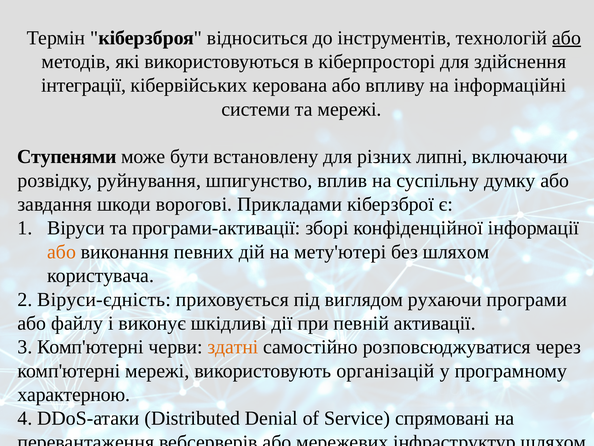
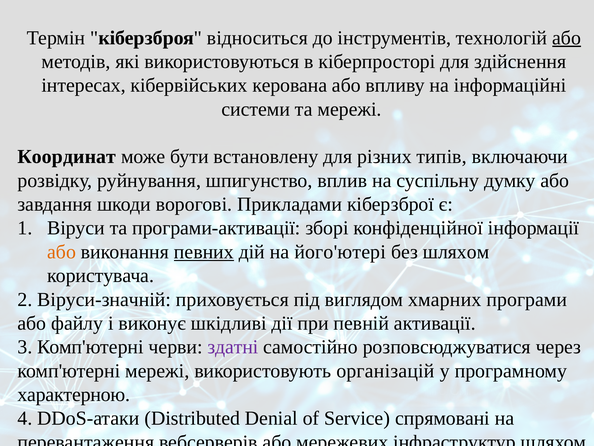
інтеграції: інтеграції -> інтересах (84, 85)
Ступенями: Ступенями -> Координат (67, 157)
липні: липні -> типів (442, 157)
певних underline: none -> present (204, 252)
мету'ютері: мету'ютері -> його'ютері (340, 252)
Віруси-єдність: Віруси-єдність -> Віруси-значній (104, 299)
рухаючи: рухаючи -> хмарних (445, 299)
здатні colour: orange -> purple (233, 347)
